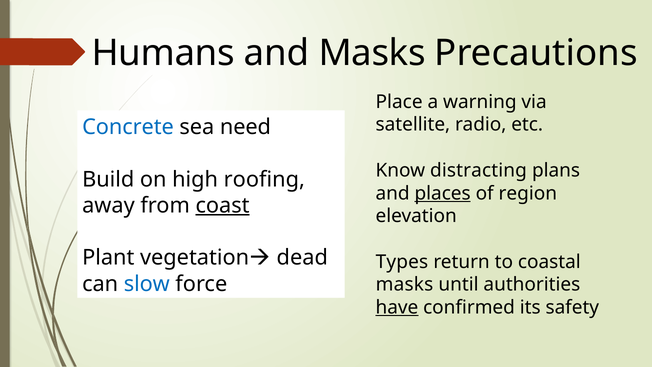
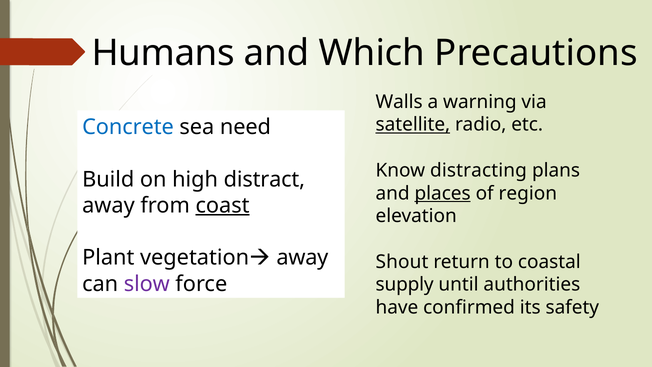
and Masks: Masks -> Which (372, 53)
Place: Place -> Walls (399, 102)
satellite underline: none -> present (413, 125)
roofing: roofing -> distract (264, 179)
dead: dead -> away (302, 258)
Types: Types -> Shout (402, 262)
slow colour: blue -> purple (147, 284)
masks: masks -> supply (405, 284)
have underline: present -> none (397, 307)
